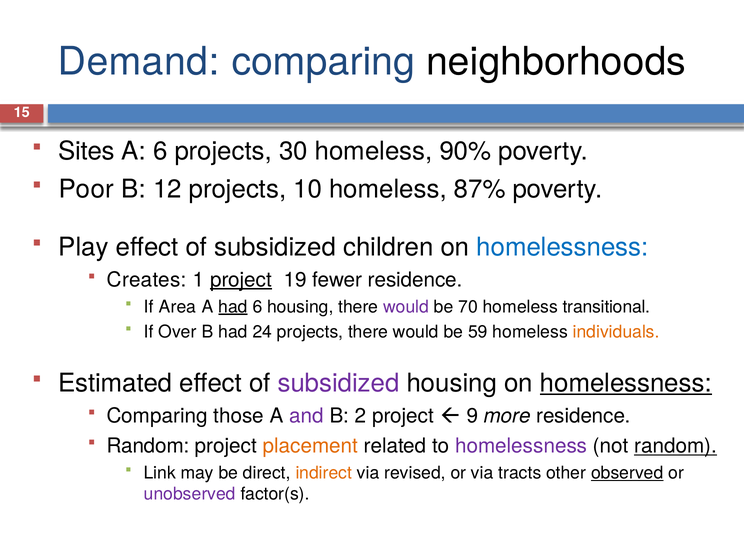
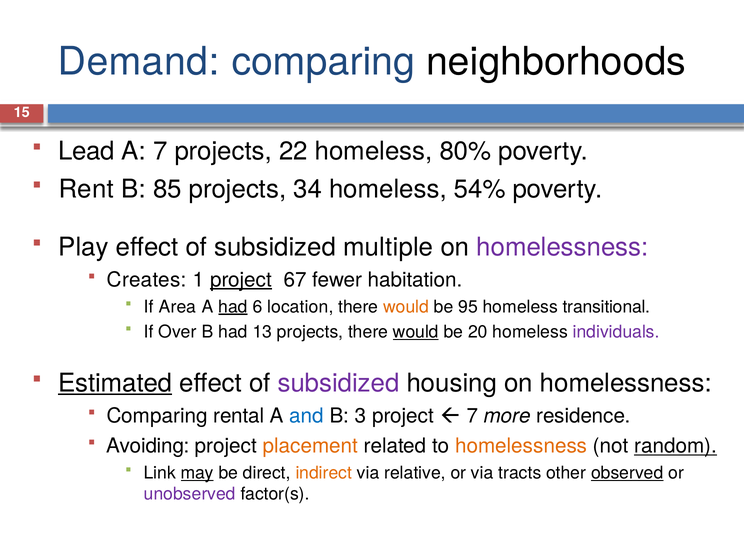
Sites: Sites -> Lead (86, 151)
A 6: 6 -> 7 (160, 151)
30: 30 -> 22 (293, 151)
90%: 90% -> 80% (465, 151)
Poor: Poor -> Rent (86, 189)
12: 12 -> 85 (167, 189)
10: 10 -> 34 (308, 189)
87%: 87% -> 54% (480, 189)
children: children -> multiple (388, 247)
homelessness colour: blue -> purple (562, 247)
19: 19 -> 67 (295, 280)
fewer residence: residence -> habitation (415, 280)
6 housing: housing -> location (300, 307)
would colour: purple -> orange (406, 307)
70: 70 -> 95 (468, 307)
24: 24 -> 13 (262, 332)
would underline: none -> present (416, 332)
59: 59 -> 20 (478, 332)
individuals colour: orange -> purple (616, 332)
Estimated underline: none -> present (115, 383)
homelessness underline: present -> none (626, 383)
those: those -> rental (239, 416)
and colour: purple -> blue (307, 416)
2: 2 -> 3 (361, 416)
9: 9 -> 7 (472, 416)
Random: Random -> Avoiding (148, 446)
homelessness colour: purple -> orange (521, 446)
may underline: none -> present (197, 473)
revised: revised -> relative (415, 473)
